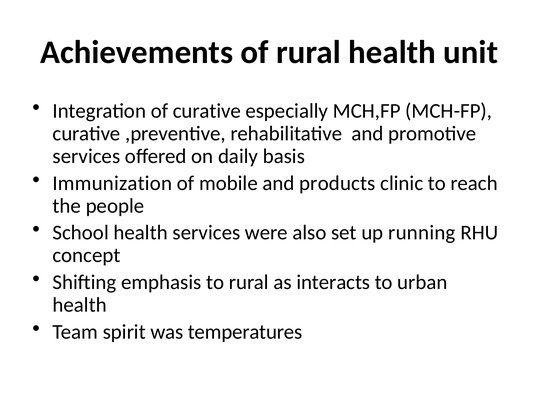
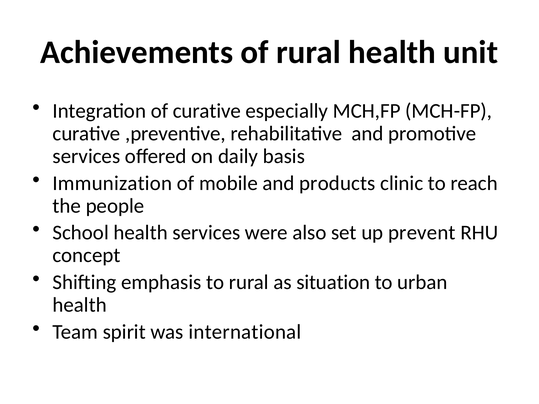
running: running -> prevent (422, 233)
interacts: interacts -> situation (333, 282)
temperatures: temperatures -> international (245, 332)
